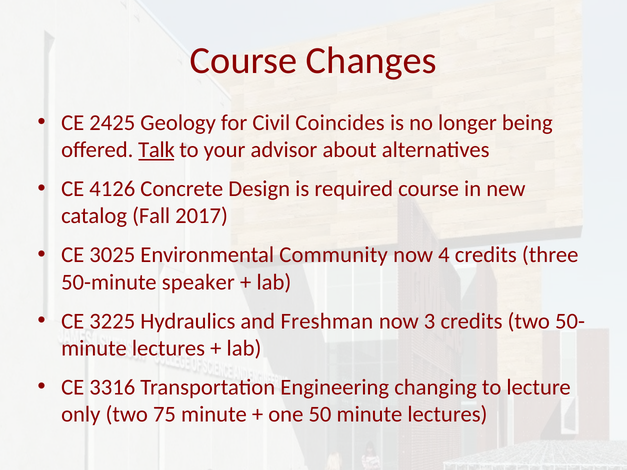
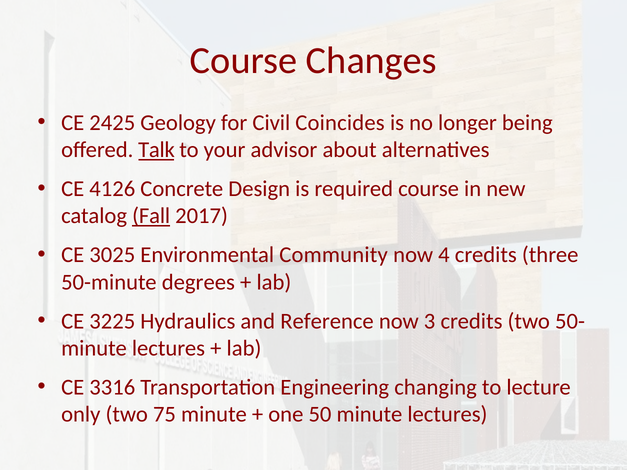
Fall underline: none -> present (151, 216)
speaker: speaker -> degrees (198, 282)
Freshman: Freshman -> Reference (327, 321)
